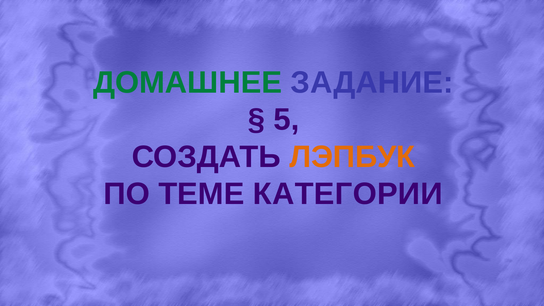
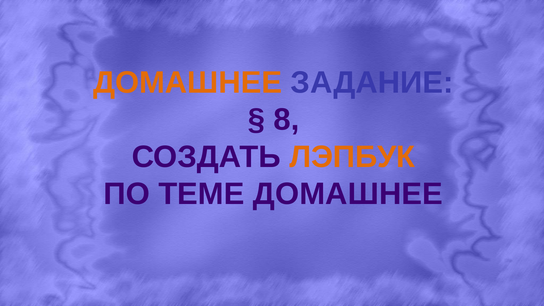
ДОМАШНЕЕ colour: green -> orange (188, 83)
5: 5 -> 8 (286, 120)
ТЕМЕ КАТЕГОРИИ: КАТЕГОРИИ -> ДОМАШНЕЕ (348, 194)
